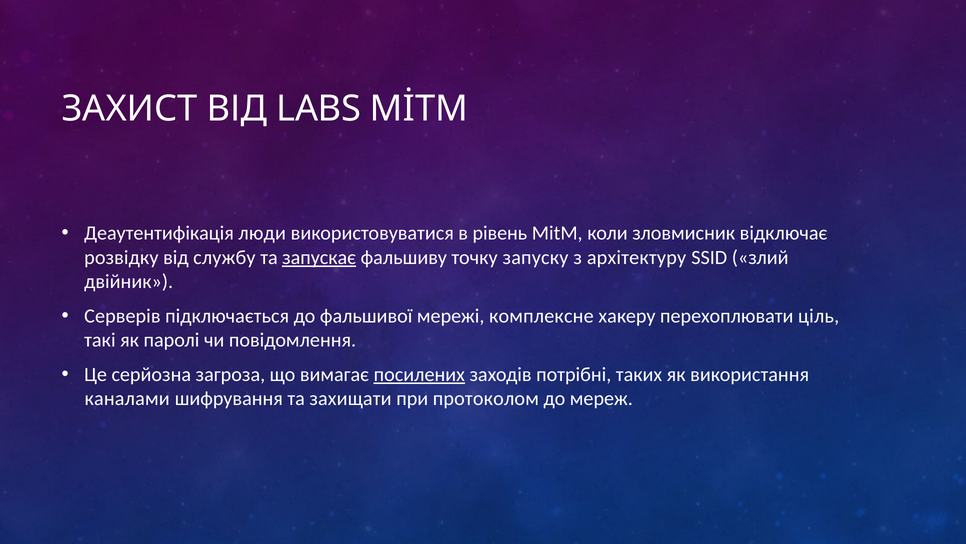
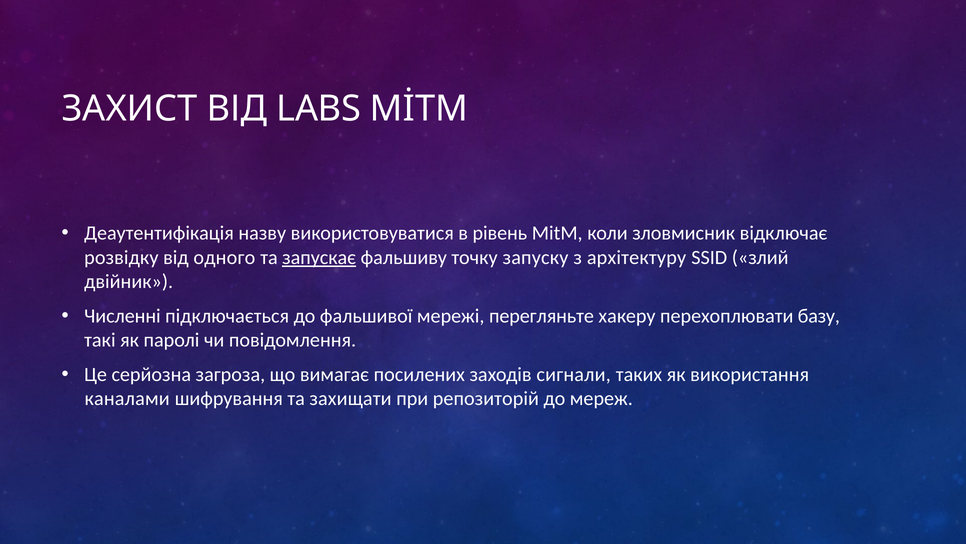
люди: люди -> назву (262, 233)
службу: службу -> одного (224, 257)
Серверів: Серверів -> Численні (122, 316)
комплексне: комплексне -> перегляньте (541, 316)
ціль: ціль -> базу (819, 316)
посилених underline: present -> none (419, 374)
потрібні: потрібні -> сигнали (574, 374)
протоколом: протоколом -> репозиторій (486, 398)
